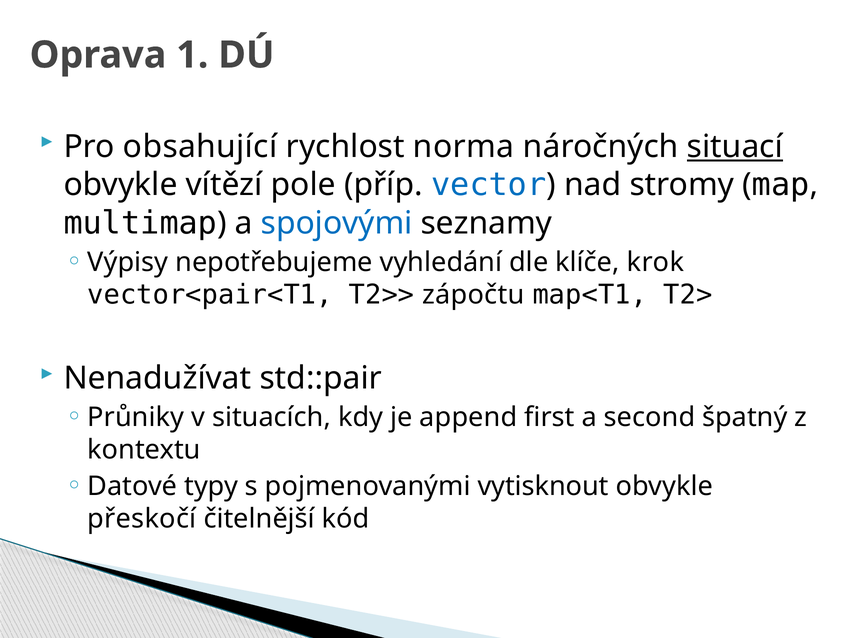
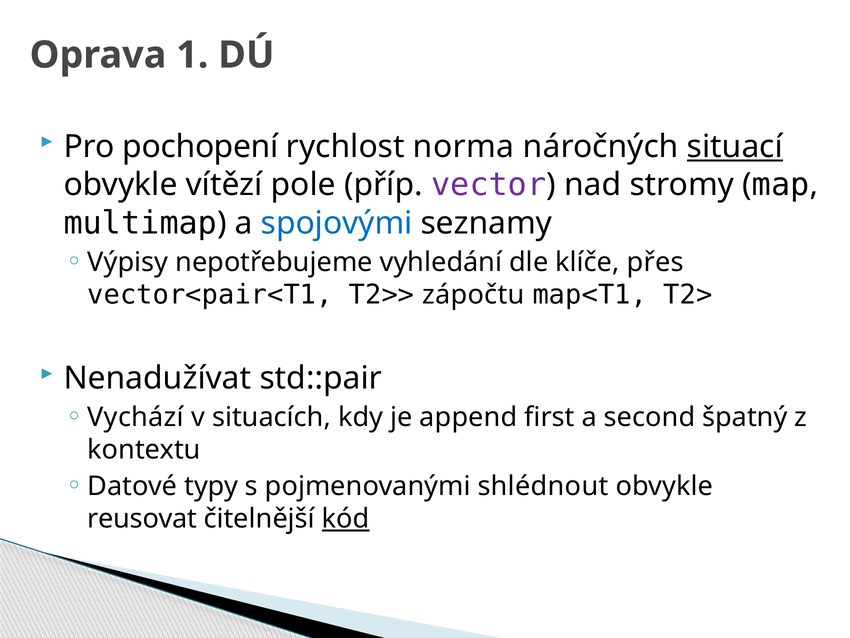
obsahující: obsahující -> pochopení (200, 146)
vector colour: blue -> purple (489, 185)
krok: krok -> přes (655, 262)
Průniky: Průniky -> Vychází (136, 417)
vytisknout: vytisknout -> shlédnout (543, 486)
přeskočí: přeskočí -> reusovat (142, 518)
kód underline: none -> present (346, 518)
